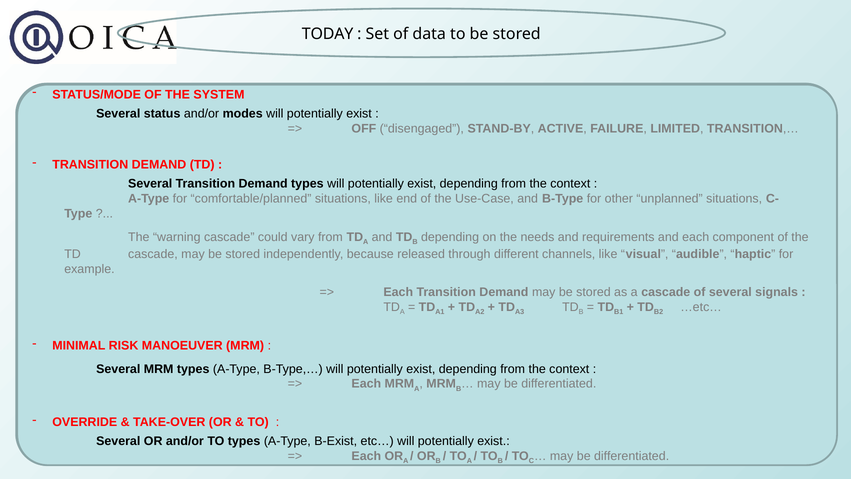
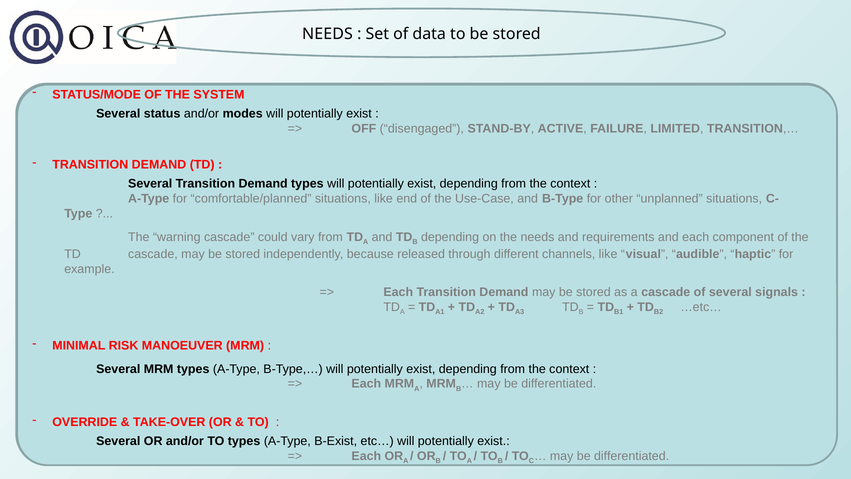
TODAY: TODAY -> NEEDS (327, 34)
